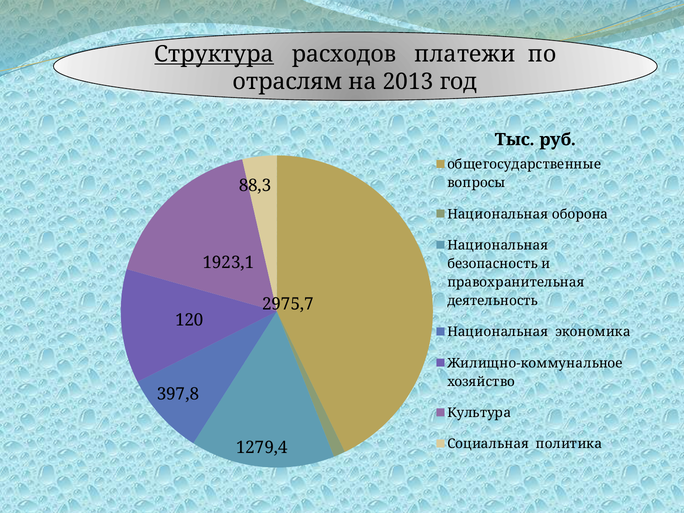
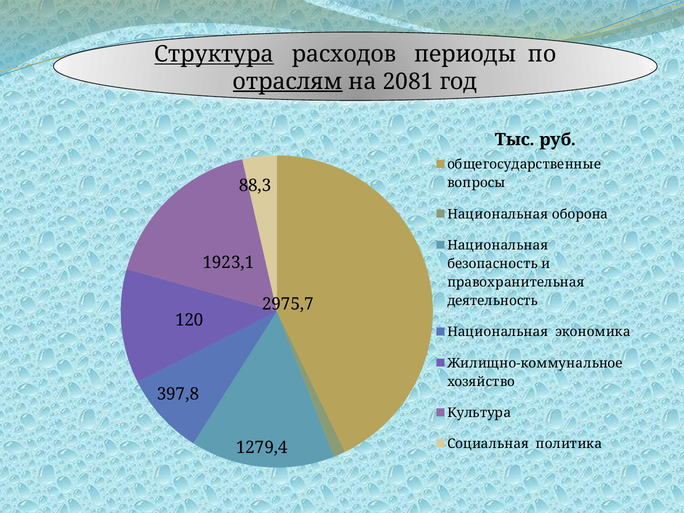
платежи: платежи -> периоды (465, 54)
отраслям underline: none -> present (288, 82)
2013: 2013 -> 2081 (408, 82)
